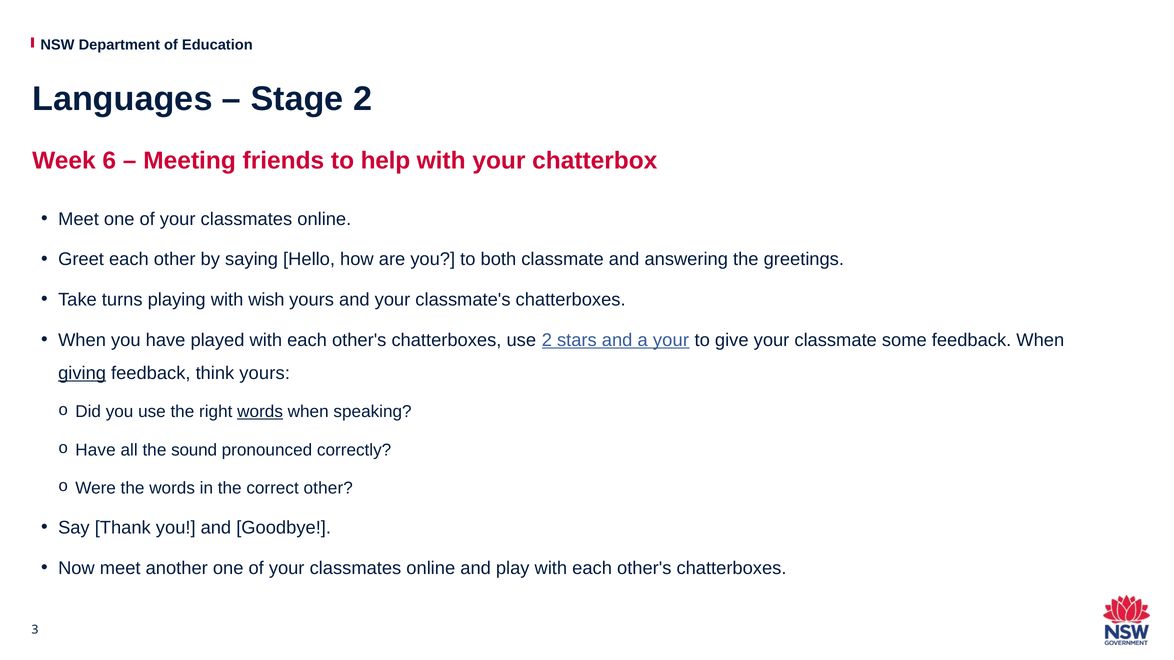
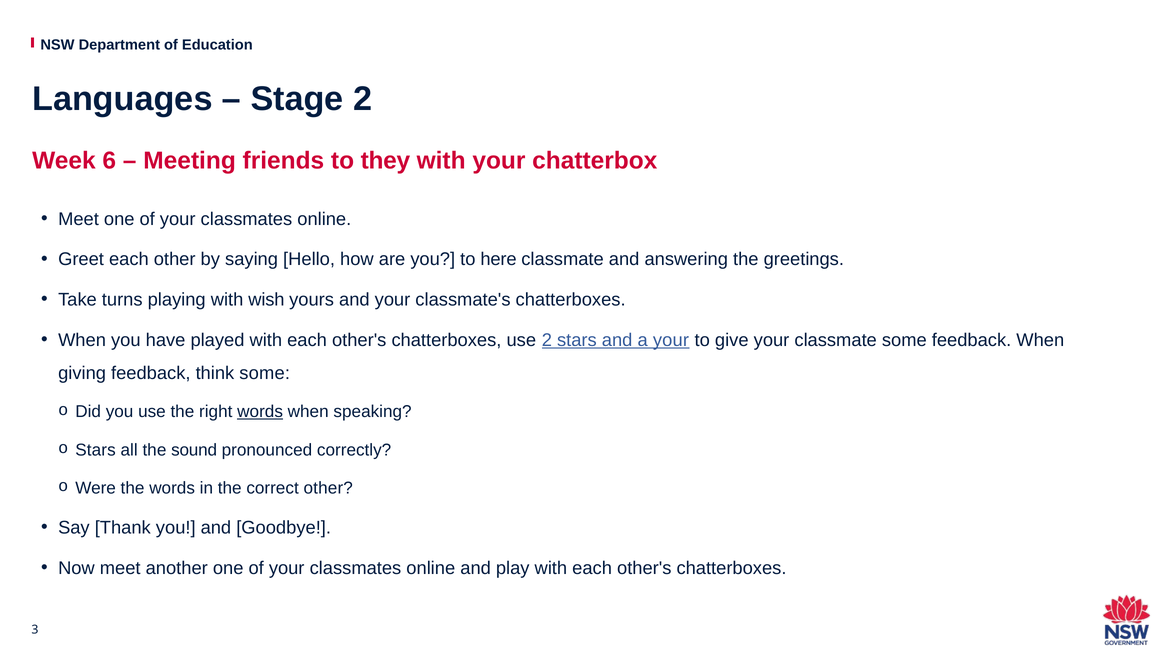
help: help -> they (385, 161)
both: both -> here (499, 260)
giving underline: present -> none (82, 373)
think yours: yours -> some (265, 373)
Have: Have -> Stars (96, 450)
